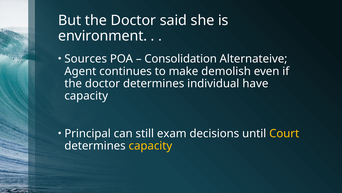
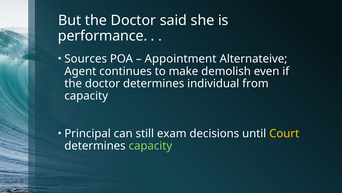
environment: environment -> performance (103, 36)
Consolidation: Consolidation -> Appointment (181, 59)
have: have -> from (255, 83)
capacity colour: yellow -> light green (150, 145)
